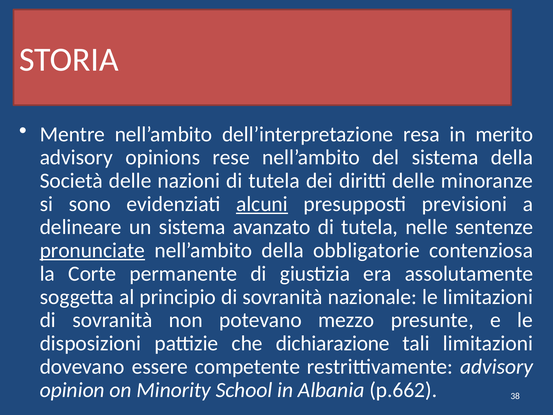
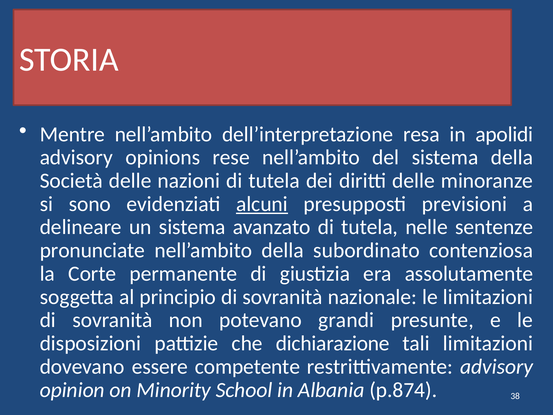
merito: merito -> apolidi (504, 134)
pronunciate underline: present -> none (92, 250)
obbligatorie: obbligatorie -> subordinato (367, 250)
mezzo: mezzo -> grandi (346, 320)
p.662: p.662 -> p.874 (403, 390)
